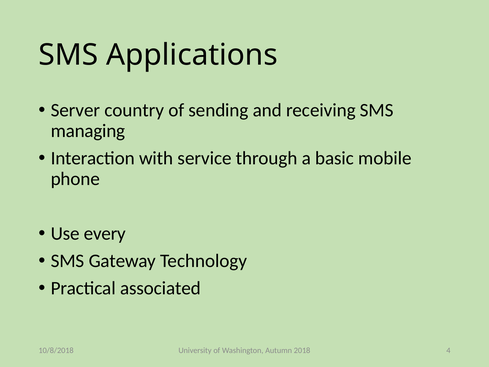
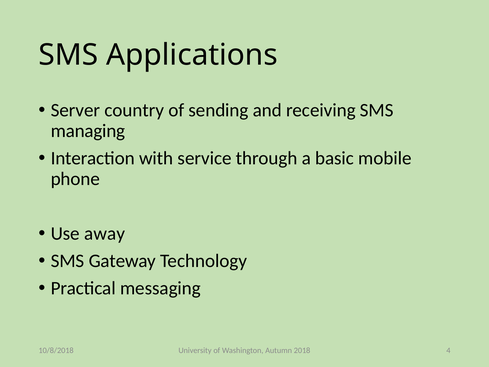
every: every -> away (105, 233)
associated: associated -> messaging (160, 288)
